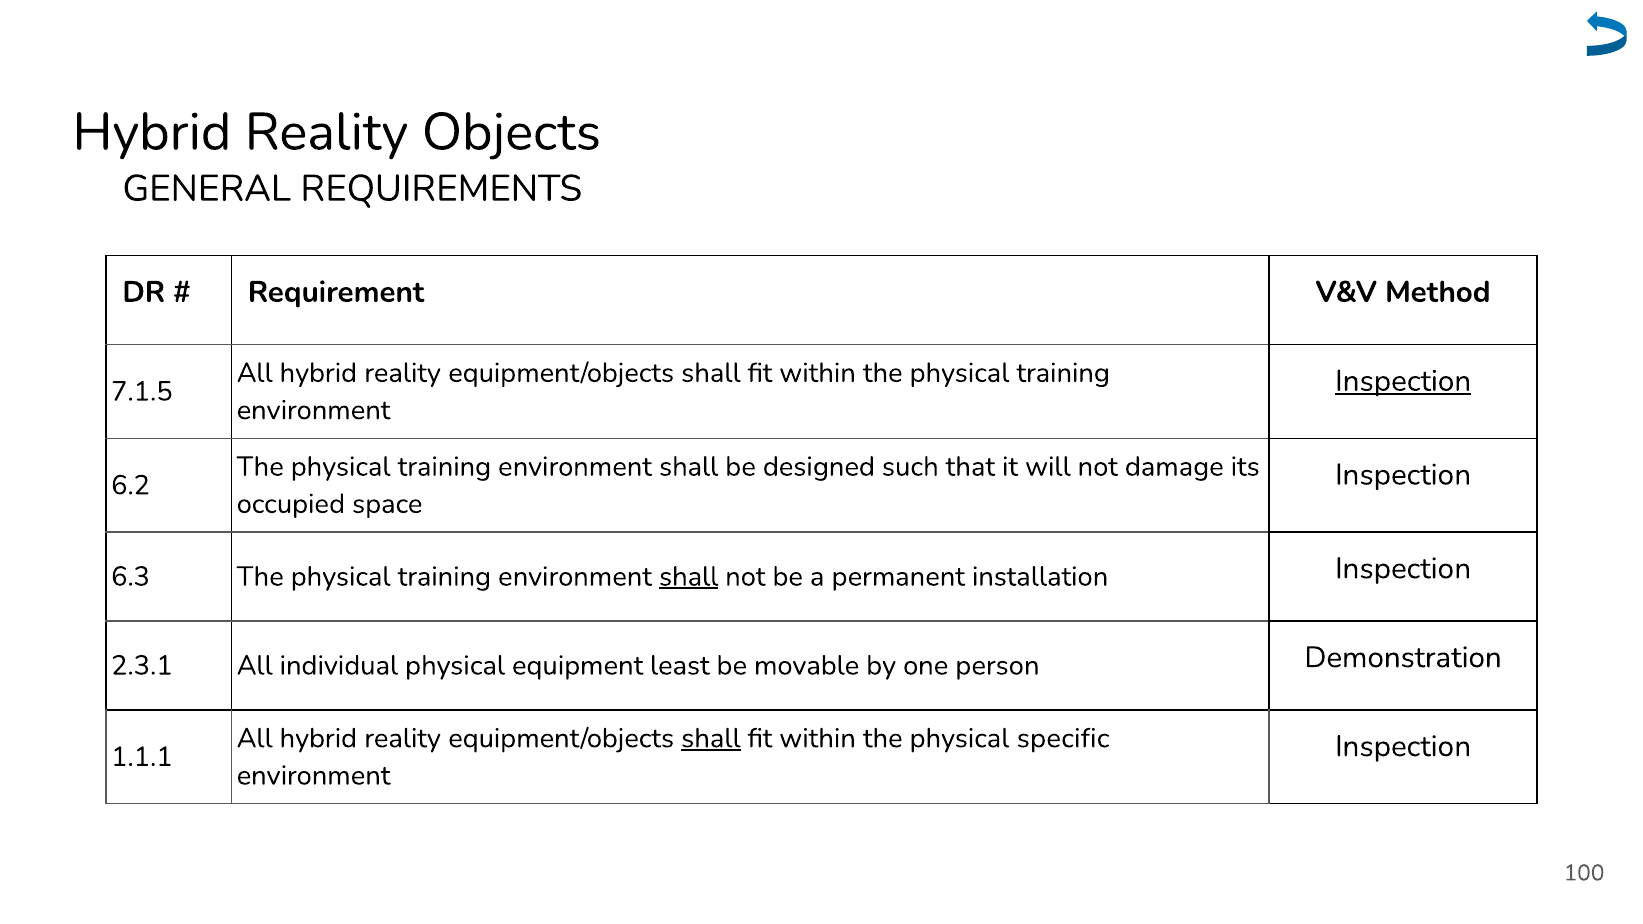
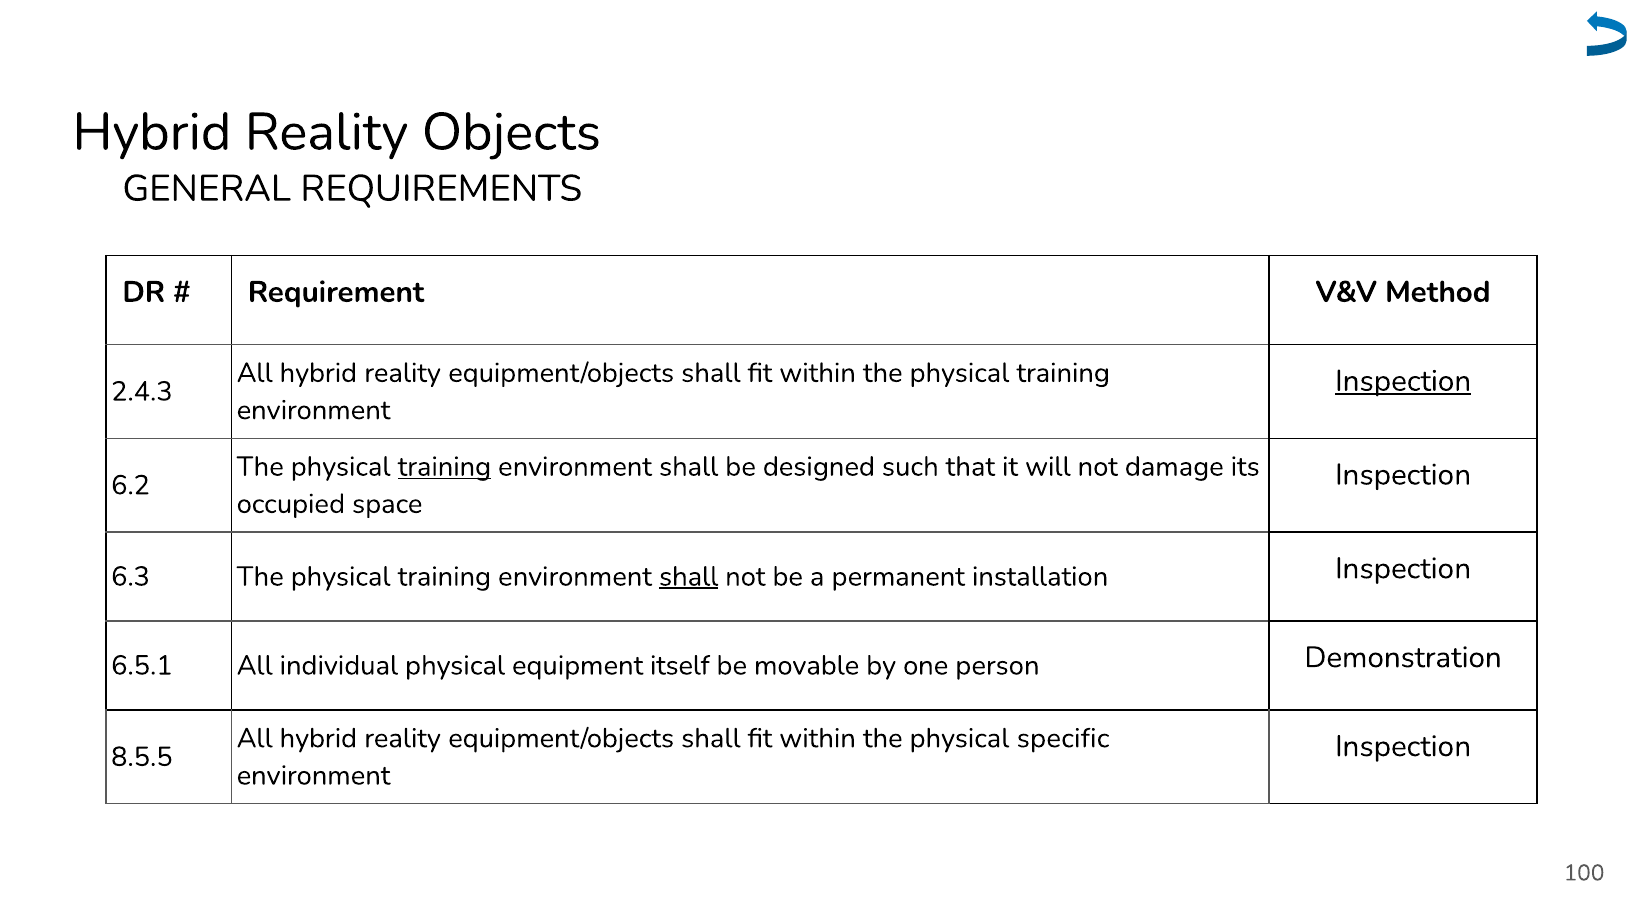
7.1.5: 7.1.5 -> 2.4.3 (142, 392)
training underline: none -> present (444, 467)
2.3.1: 2.3.1 -> 6.5.1 (142, 666)
least: least -> itself (680, 666)
shall underline: present -> none (711, 738)
1.1.1: 1.1.1 -> 8.5.5 (142, 757)
